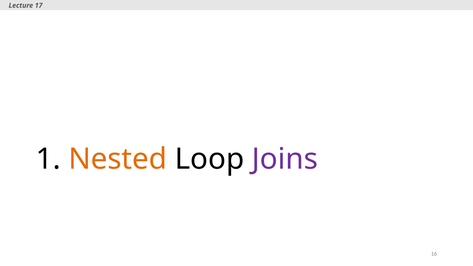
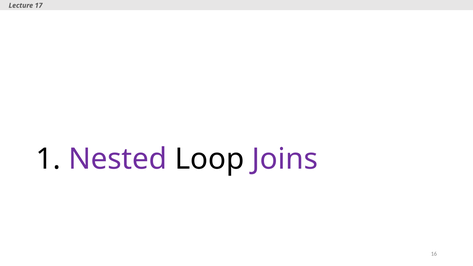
Nested colour: orange -> purple (118, 159)
